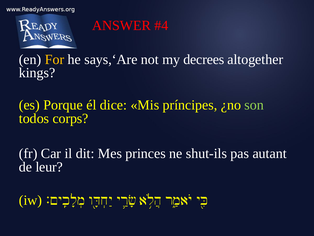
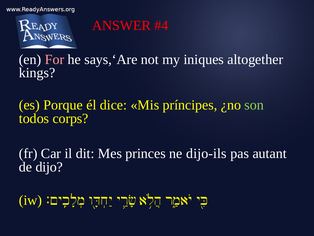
For colour: yellow -> pink (55, 59)
decrees: decrees -> iniques (204, 59)
shut-ils: shut-ils -> dijo-ils (206, 153)
leur: leur -> dijo (49, 167)
